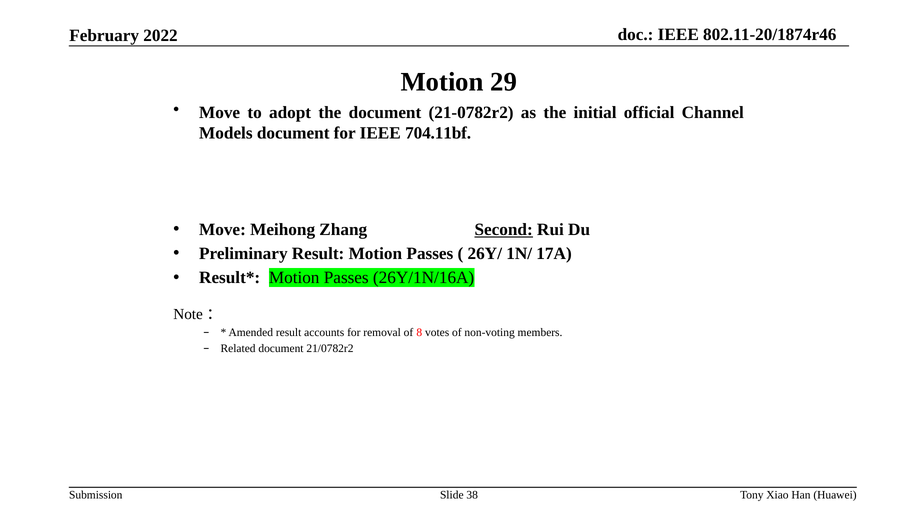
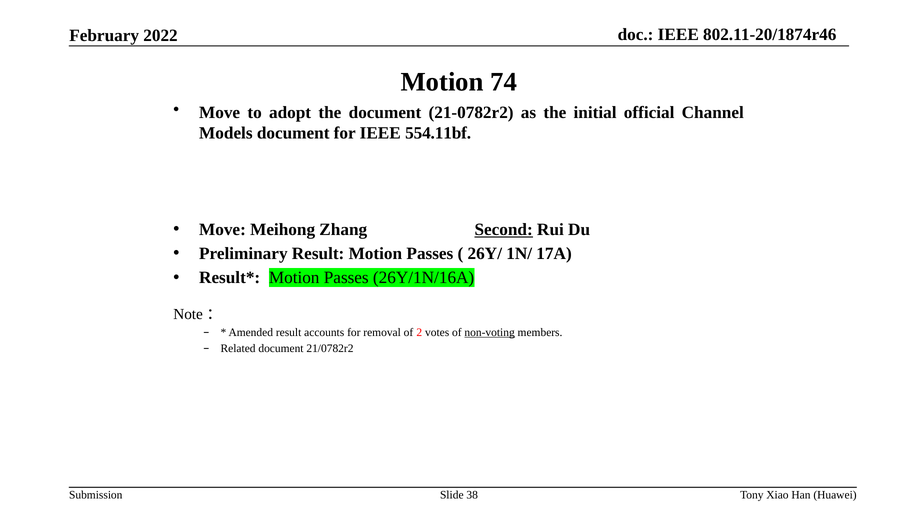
29: 29 -> 74 (504, 82)
704.11bf: 704.11bf -> 554.11bf (438, 133)
8: 8 -> 2 (419, 333)
non-voting underline: none -> present (490, 333)
